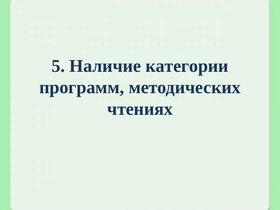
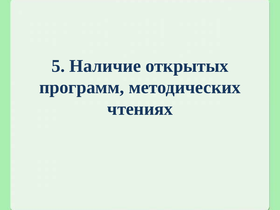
категории: категории -> открытых (187, 66)
